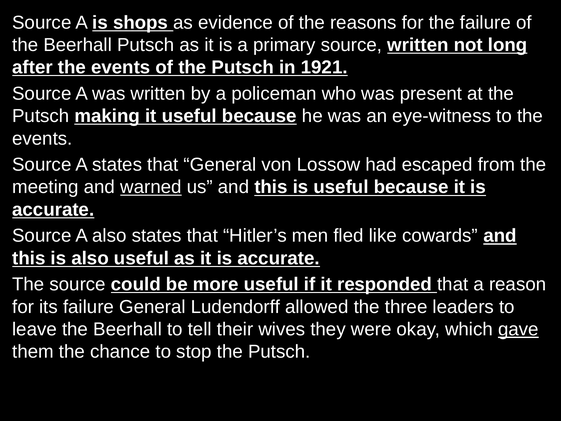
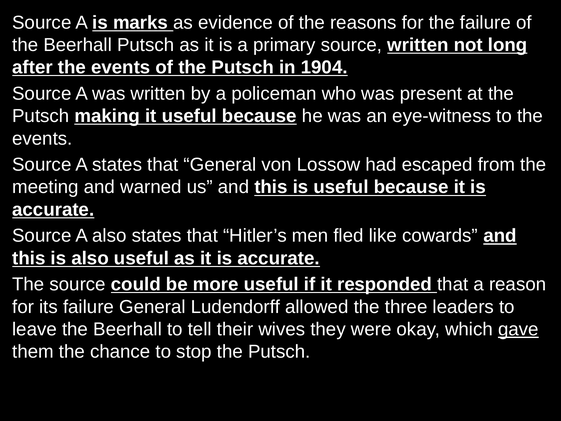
shops: shops -> marks (141, 22)
1921: 1921 -> 1904 (324, 67)
warned underline: present -> none (151, 187)
